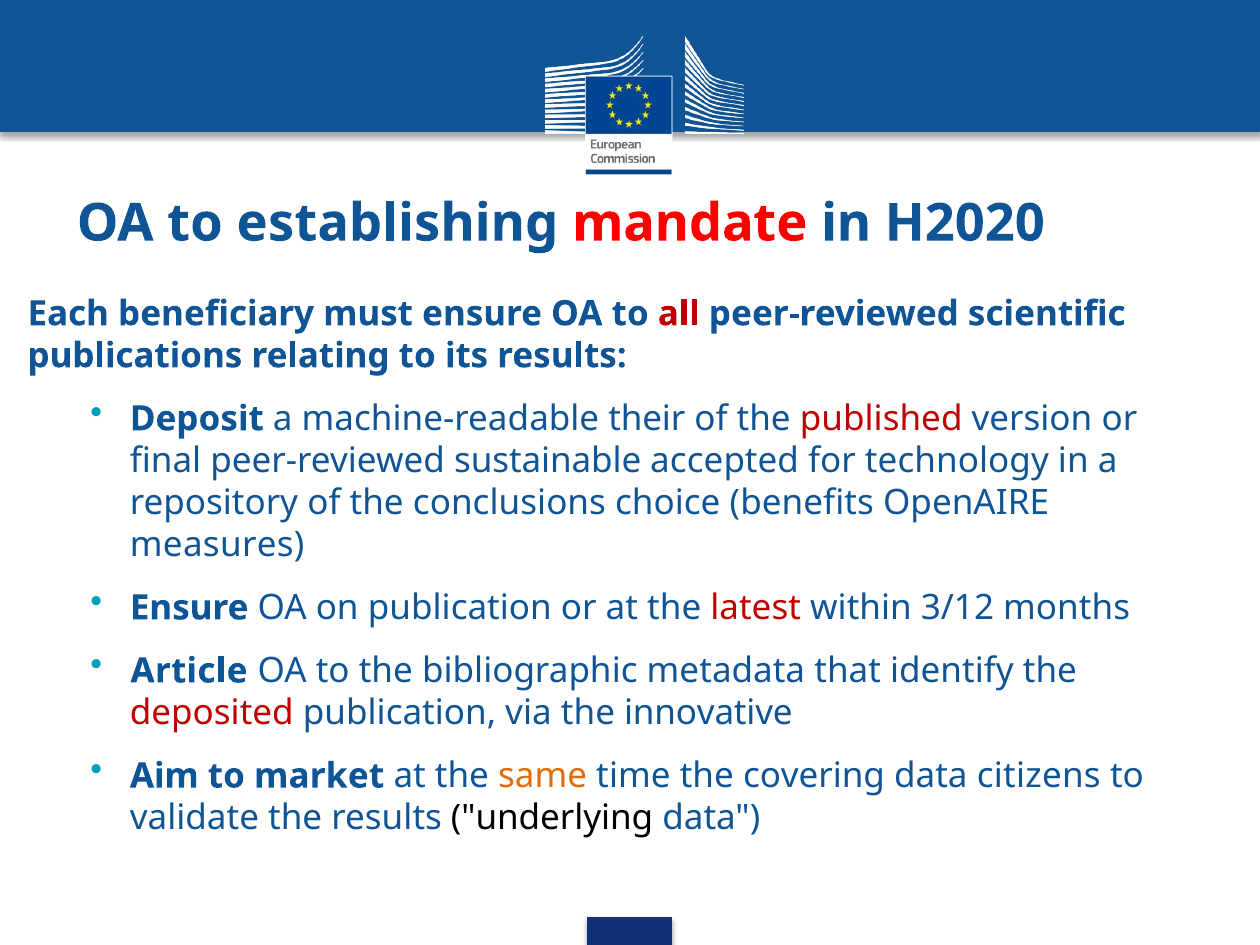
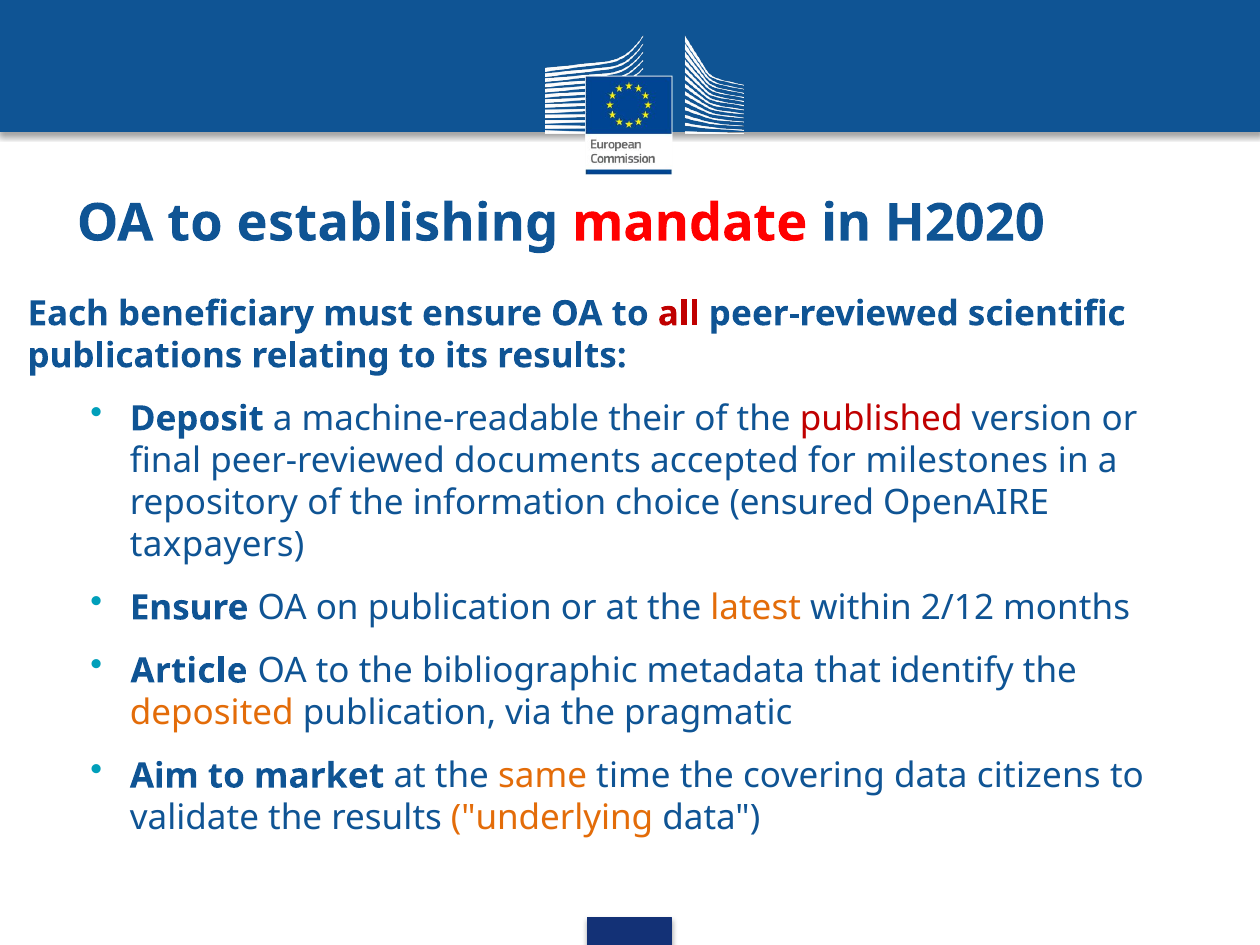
sustainable: sustainable -> documents (548, 461)
technology: technology -> milestones (957, 461)
conclusions: conclusions -> information (510, 503)
benefits: benefits -> ensured (802, 503)
measures: measures -> taxpayers (217, 545)
latest colour: red -> orange (756, 608)
3/12: 3/12 -> 2/12 (957, 608)
deposited colour: red -> orange (212, 713)
innovative: innovative -> pragmatic (708, 713)
underlying colour: black -> orange (552, 818)
